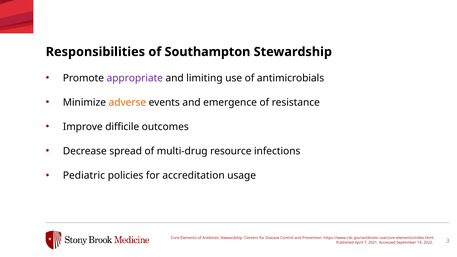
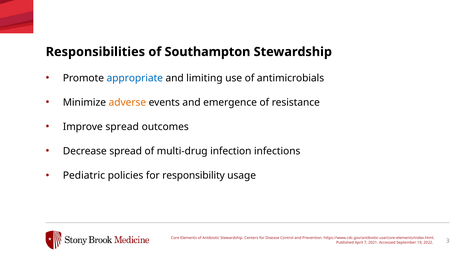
appropriate colour: purple -> blue (135, 78)
Improve difficile: difficile -> spread (122, 127)
resource: resource -> infection (231, 151)
accreditation: accreditation -> responsibility (194, 176)
